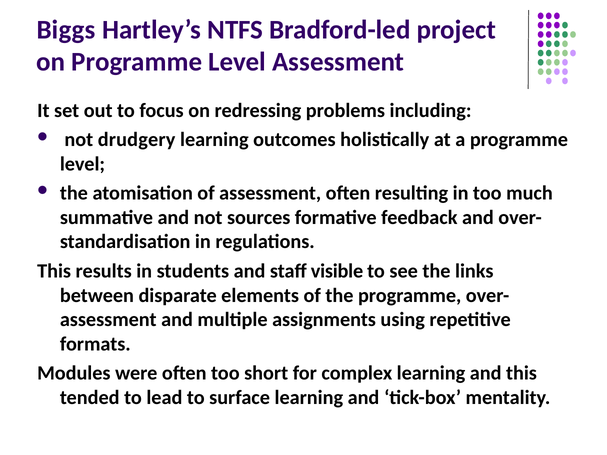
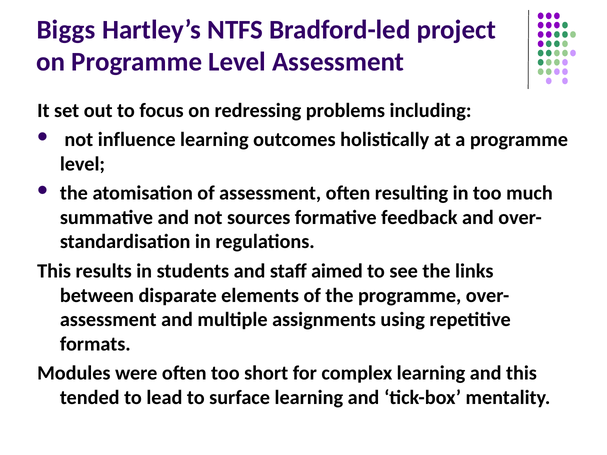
drudgery: drudgery -> influence (137, 140)
visible: visible -> aimed (337, 271)
